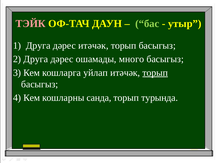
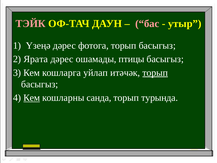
бас colour: light green -> pink (147, 23)
1 Друга: Друга -> Үзеңә (38, 46)
дәрес итәчәк: итәчәк -> фотога (93, 46)
2 Друга: Друга -> Ярата (36, 59)
много: много -> птицы (132, 59)
Кем underline: none -> present (32, 98)
